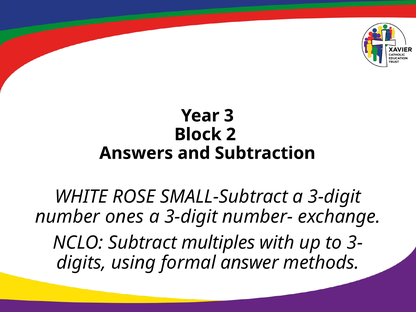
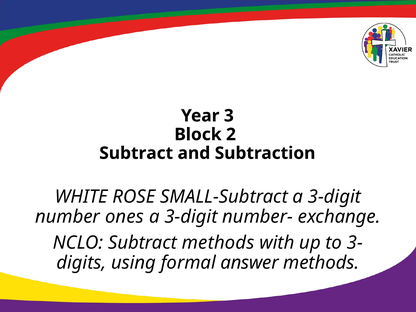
Answers: Answers -> Subtract (136, 153)
Subtract multiples: multiples -> methods (218, 243)
